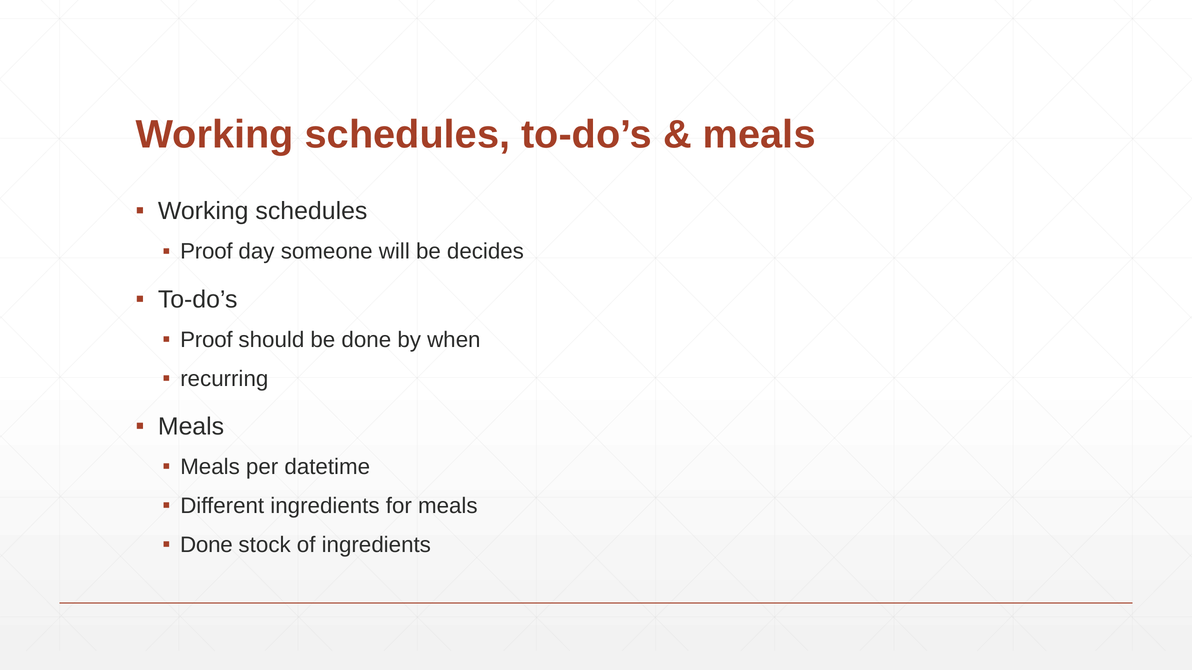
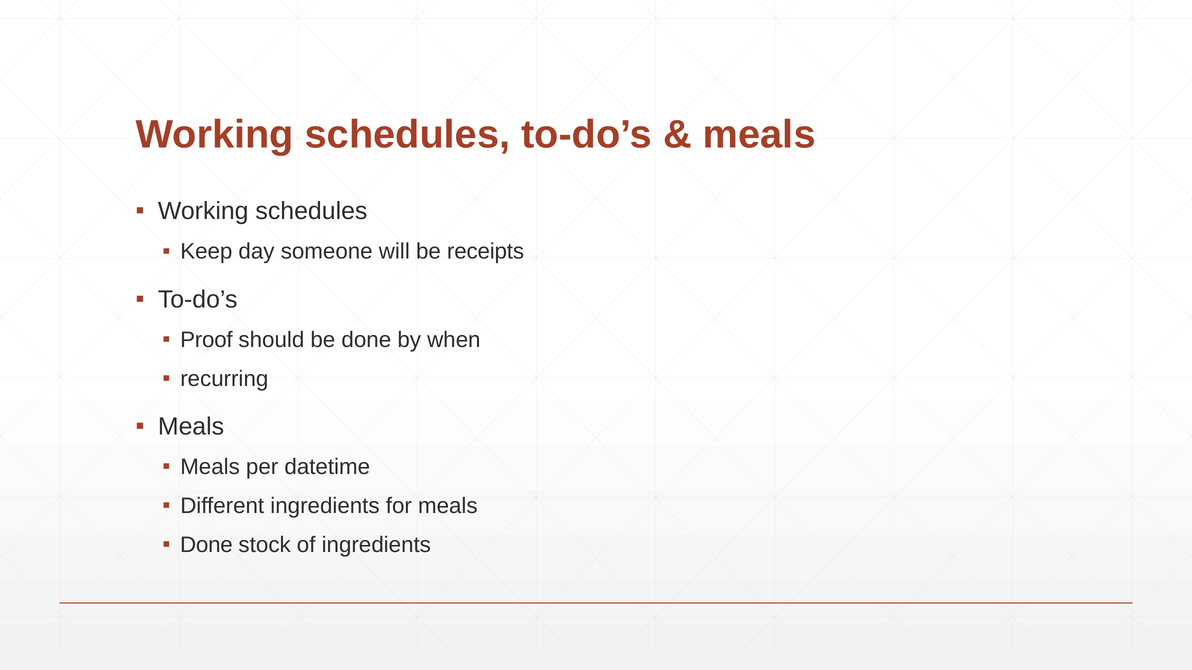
Proof: Proof -> Keep (206, 252)
decides: decides -> receipts (486, 252)
